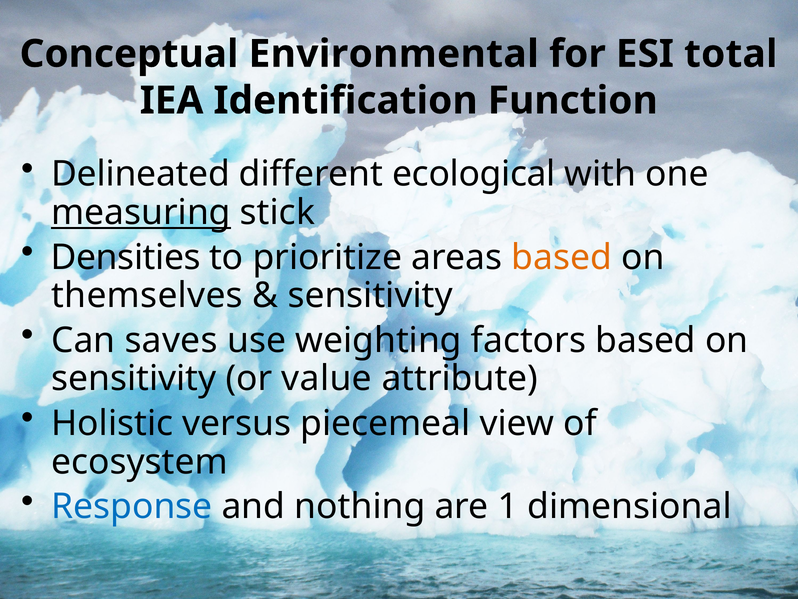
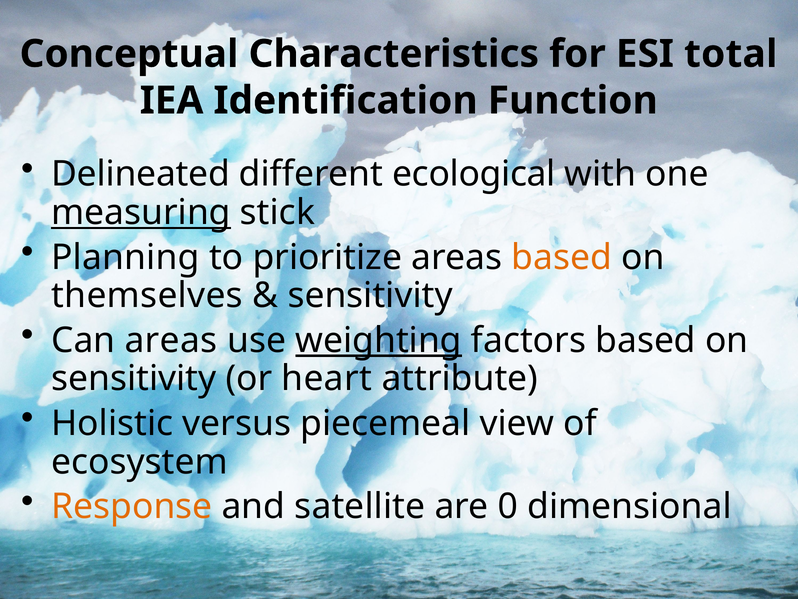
Environmental: Environmental -> Characteristics (394, 54)
Densities: Densities -> Planning (125, 257)
Can saves: saves -> areas (171, 340)
weighting underline: none -> present (379, 340)
value: value -> heart (327, 378)
Response colour: blue -> orange (132, 506)
nothing: nothing -> satellite (360, 506)
1: 1 -> 0 (508, 506)
